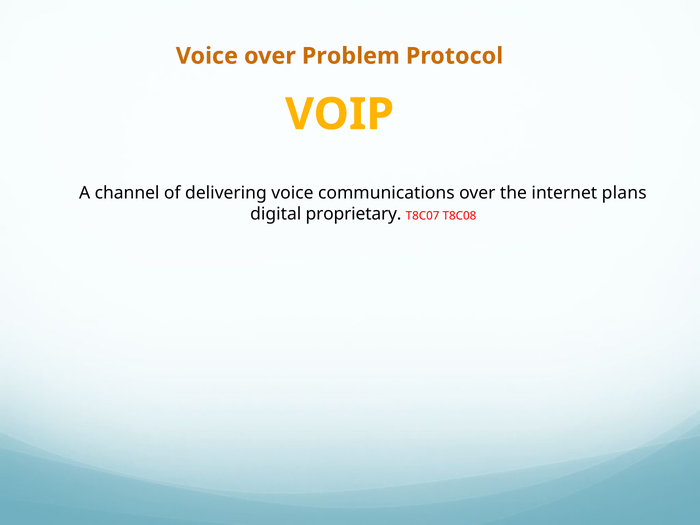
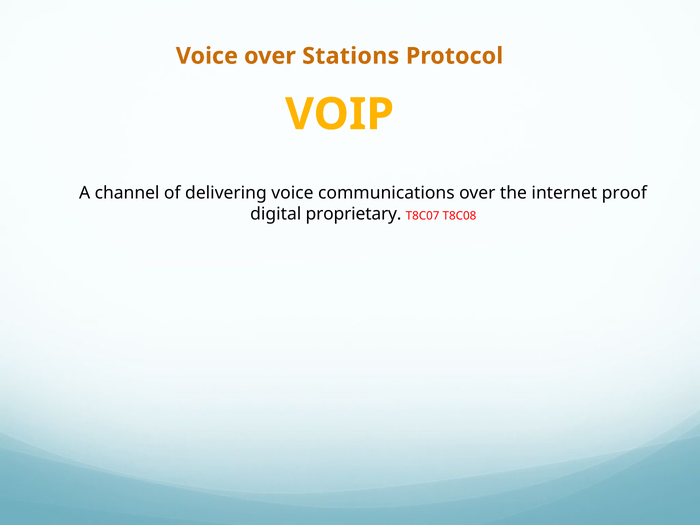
Problem: Problem -> Stations (351, 56)
plans: plans -> proof (624, 193)
